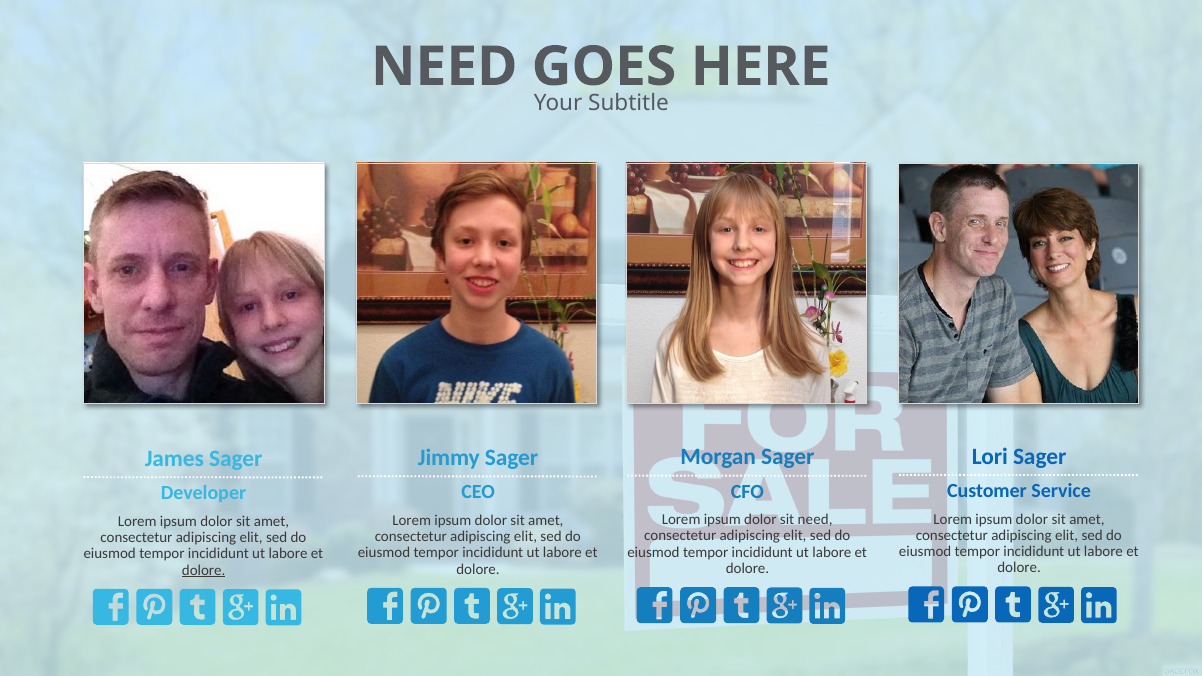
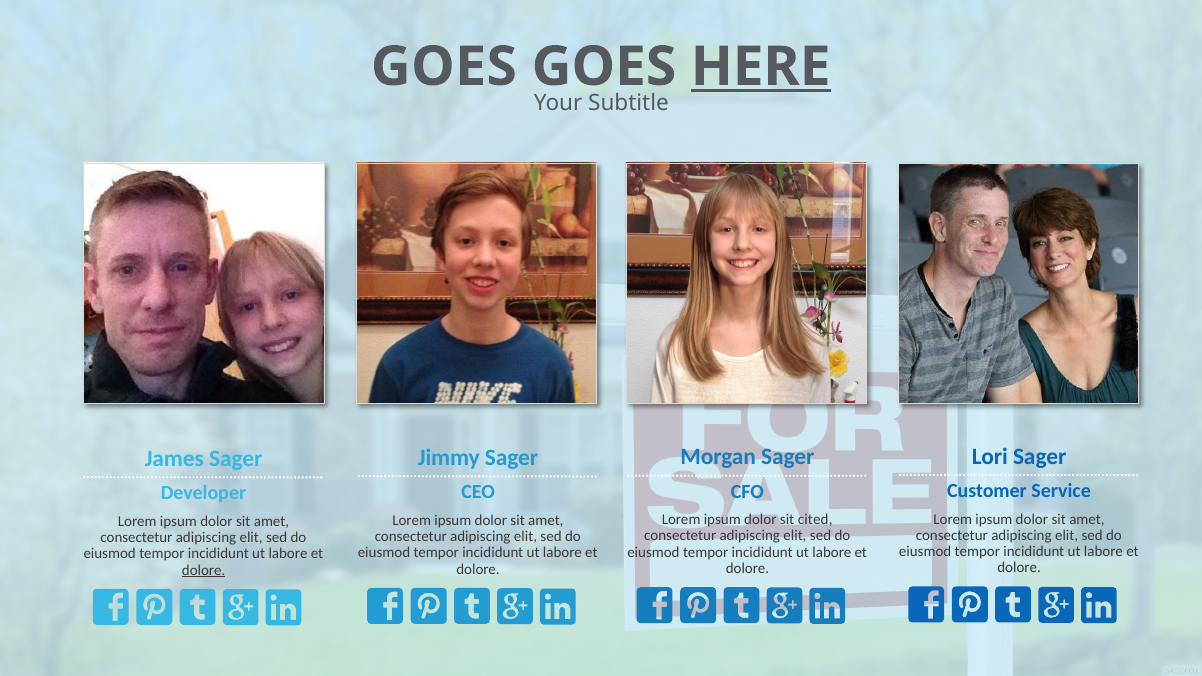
NEED: NEED -> GOES (444, 67)
HERE underline: none -> present (761, 67)
sit need: need -> cited (815, 520)
